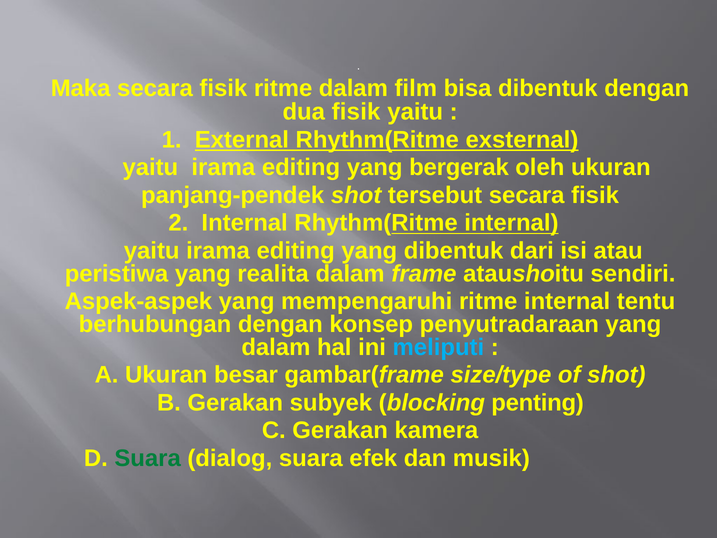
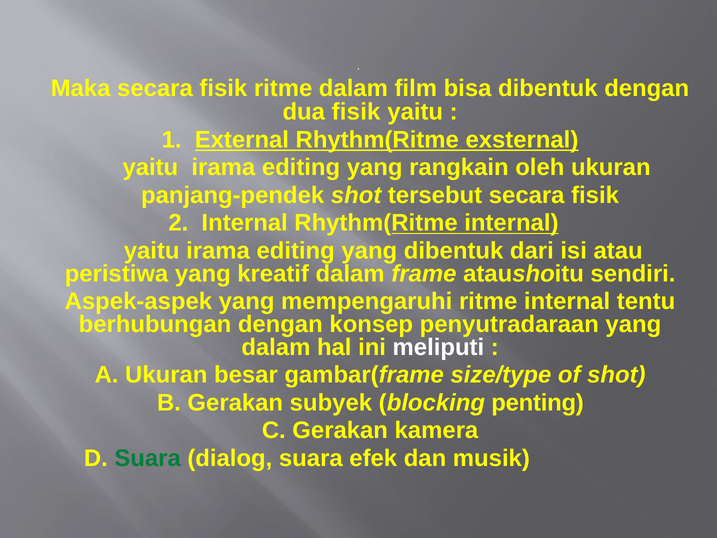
bergerak: bergerak -> rangkain (459, 167)
realita: realita -> kreatif (273, 273)
meliputi colour: light blue -> white (438, 347)
